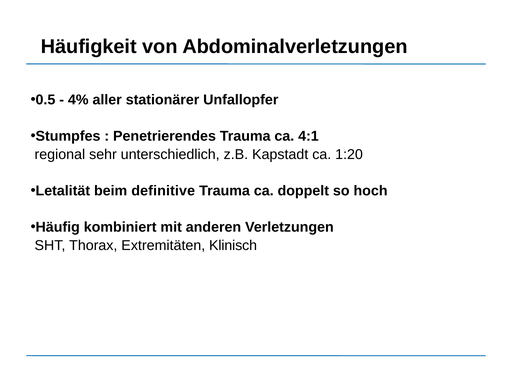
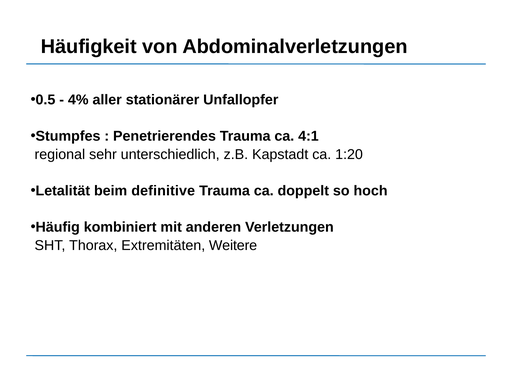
Klinisch: Klinisch -> Weitere (233, 245)
